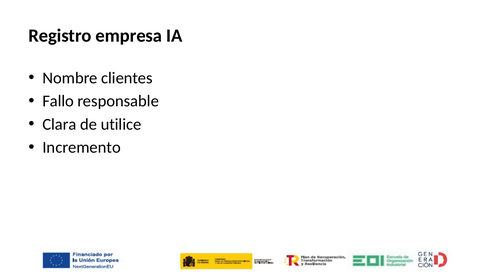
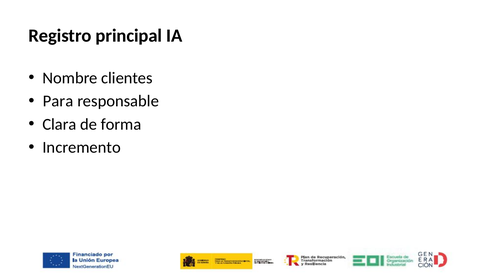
empresa: empresa -> principal (129, 36)
Fallo: Fallo -> Para (58, 101)
utilice: utilice -> forma (121, 124)
